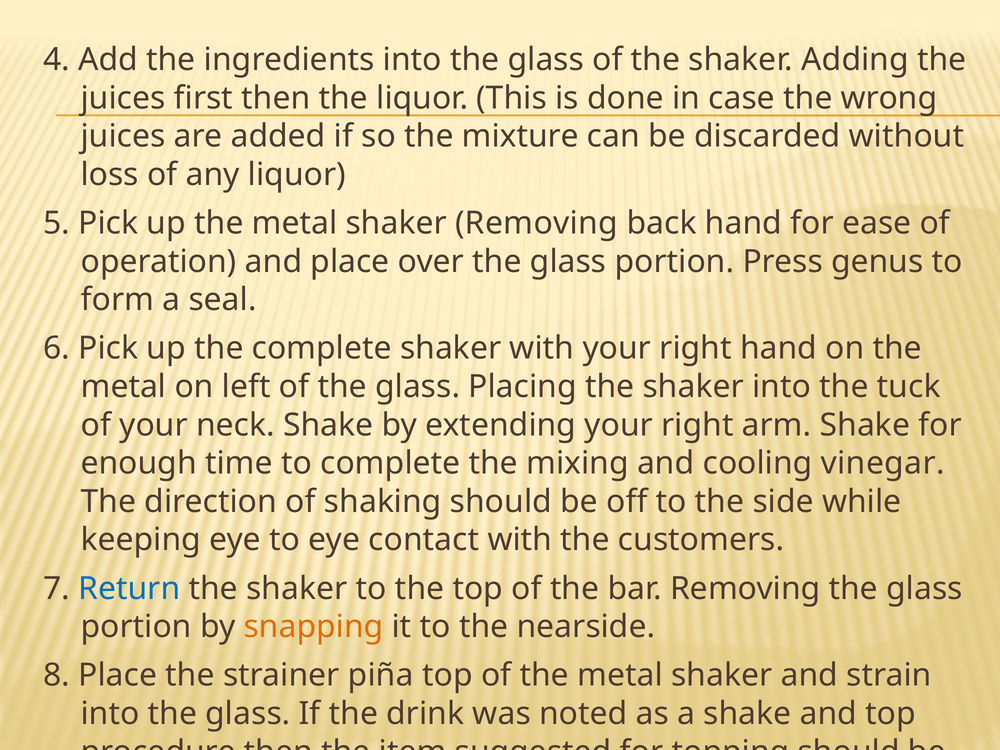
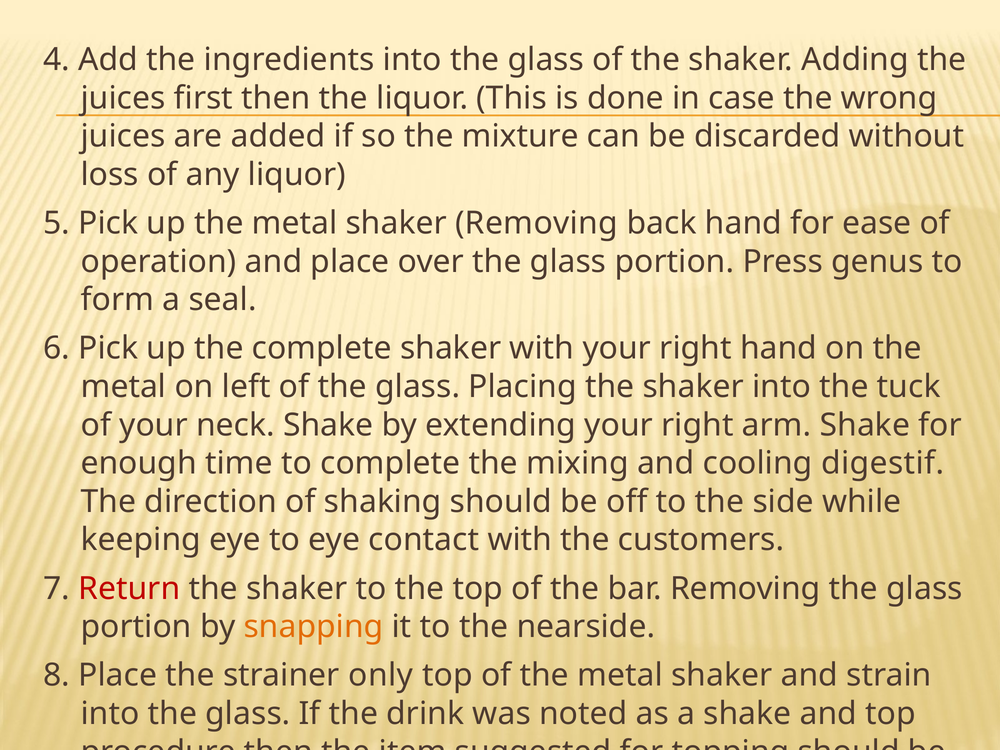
vinegar: vinegar -> digestif (883, 463)
Return colour: blue -> red (129, 588)
piña: piña -> only (381, 675)
